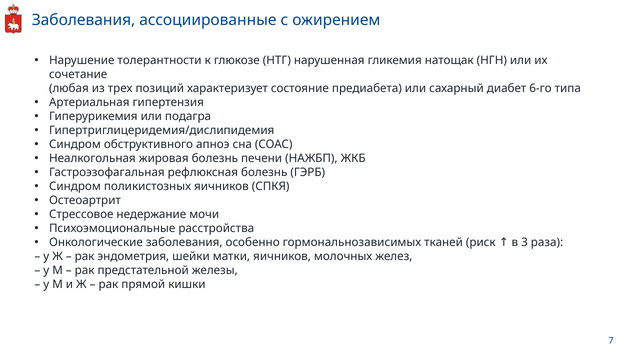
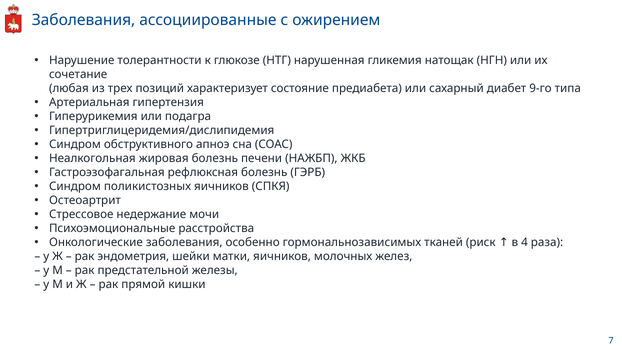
6-го: 6-го -> 9-го (540, 88)
3: 3 -> 4 (525, 242)
